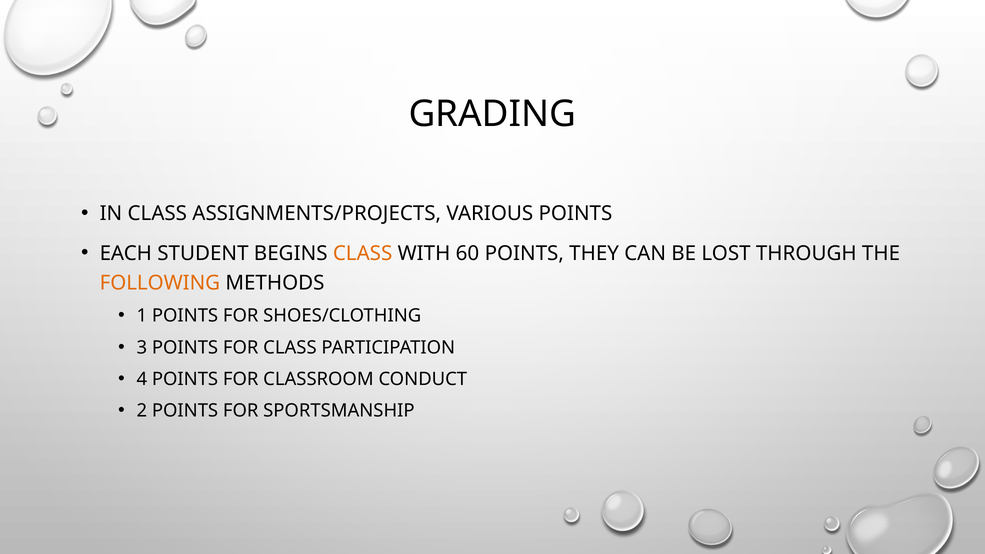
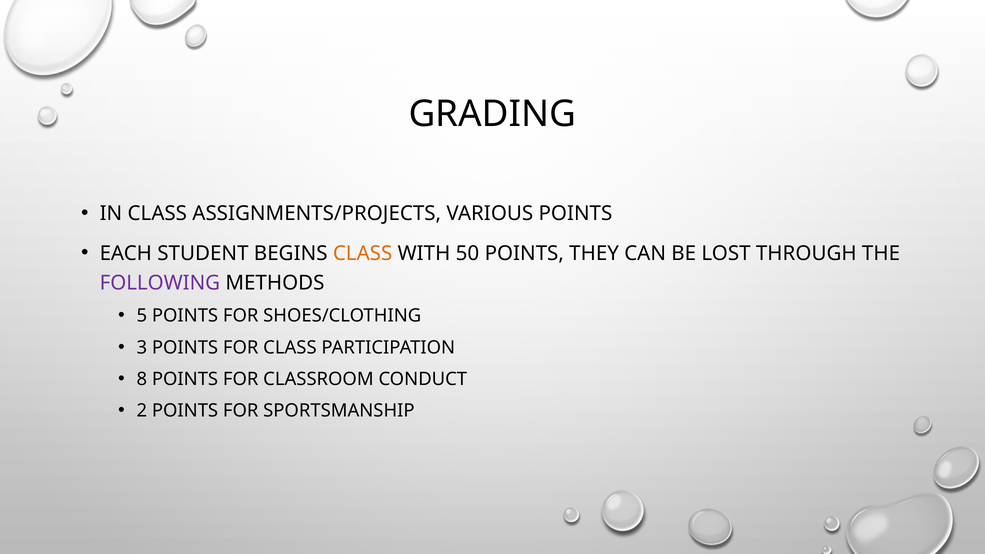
60: 60 -> 50 (467, 253)
FOLLOWING colour: orange -> purple (160, 283)
1: 1 -> 5 (142, 316)
4: 4 -> 8 (142, 379)
